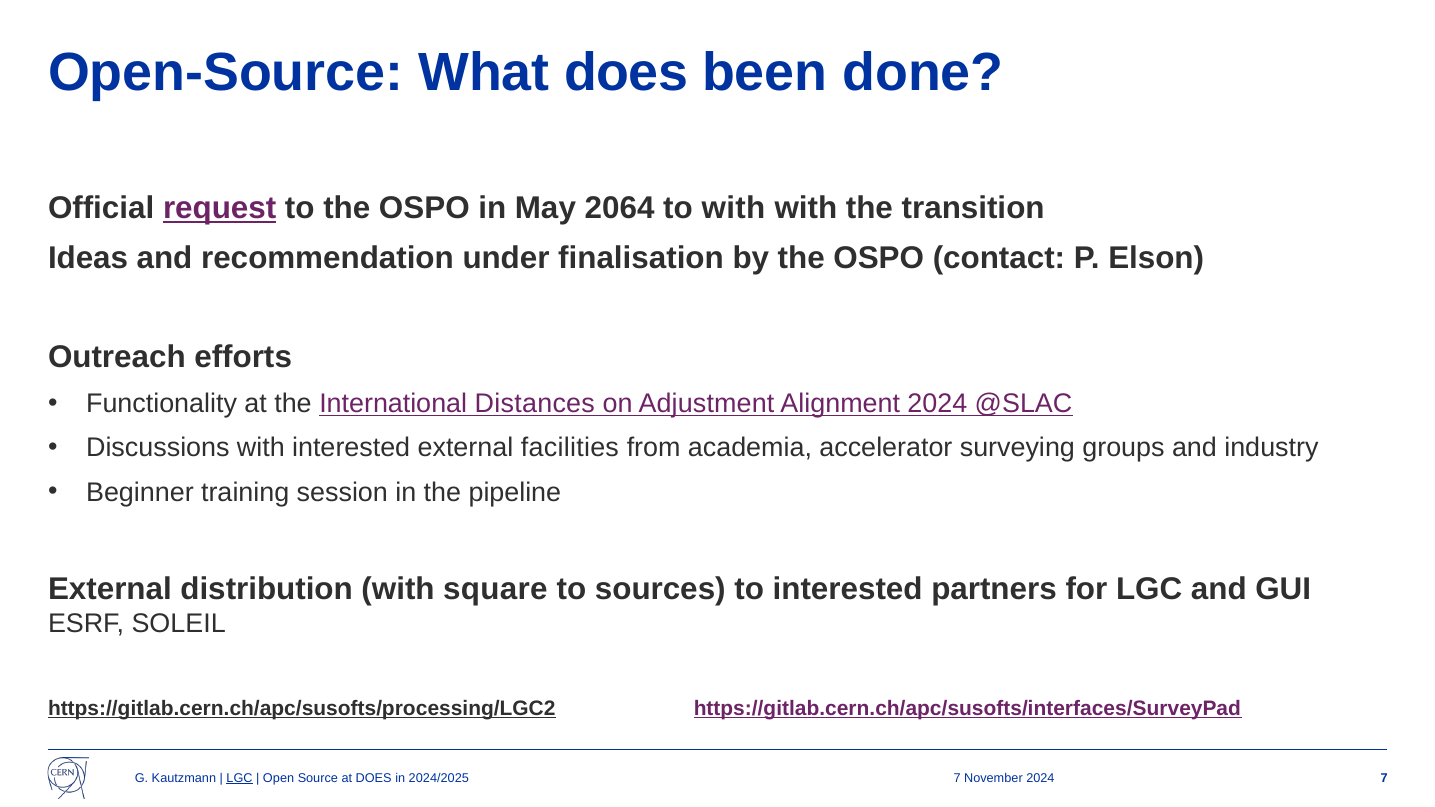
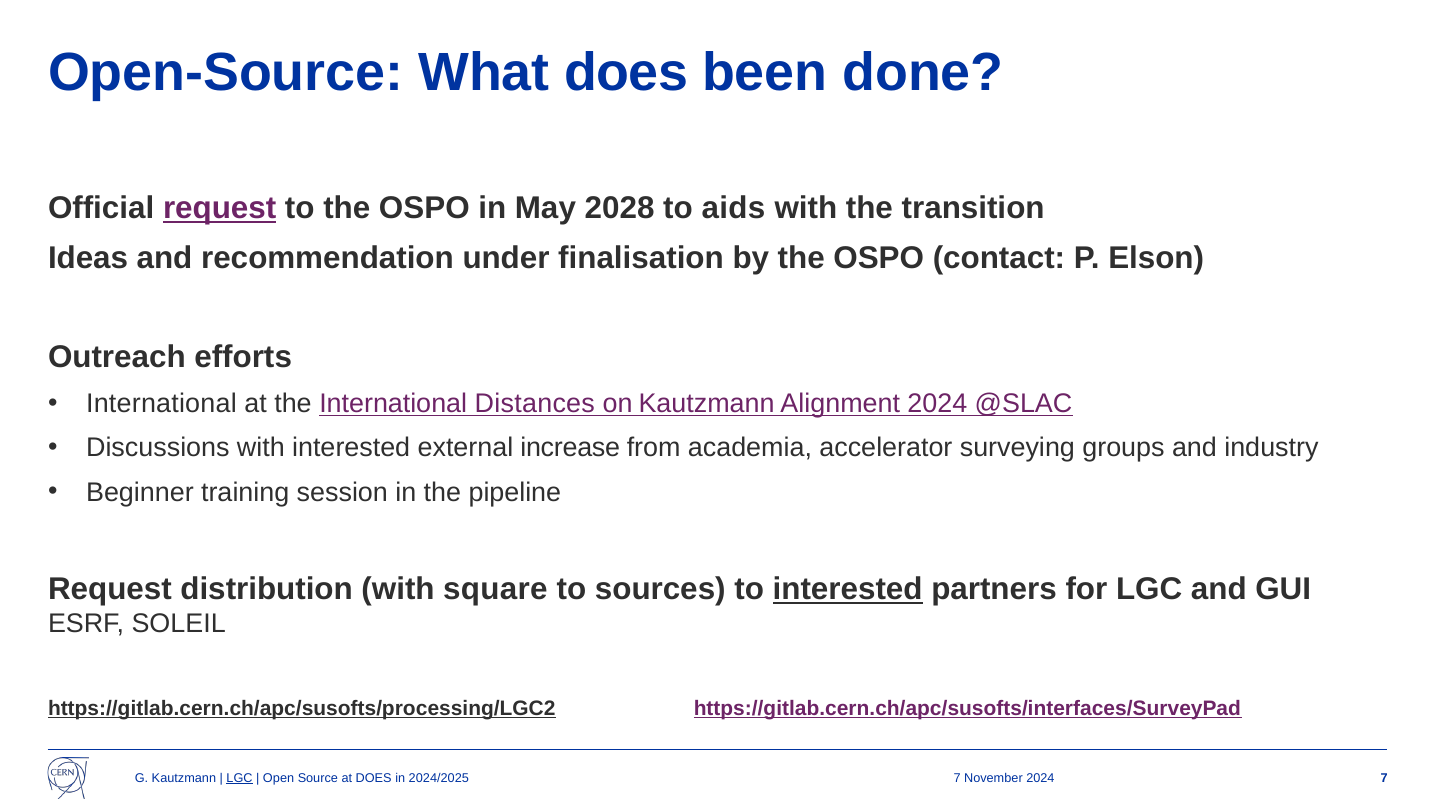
2064: 2064 -> 2028 (620, 208)
to with: with -> aids (733, 208)
Functionality: Functionality -> International (161, 404)
on Adjustment: Adjustment -> Kautzmann (707, 404)
facilities: facilities -> increase (570, 448)
External: External -> Request (110, 589)
interested underline: none -> present (848, 589)
